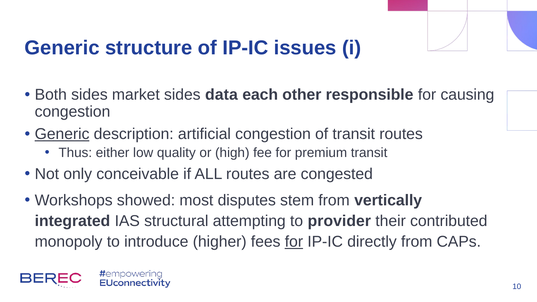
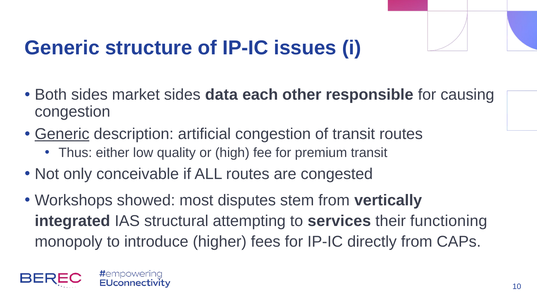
provider: provider -> services (339, 221)
contributed: contributed -> functioning (449, 221)
for underline: present -> none (294, 242)
